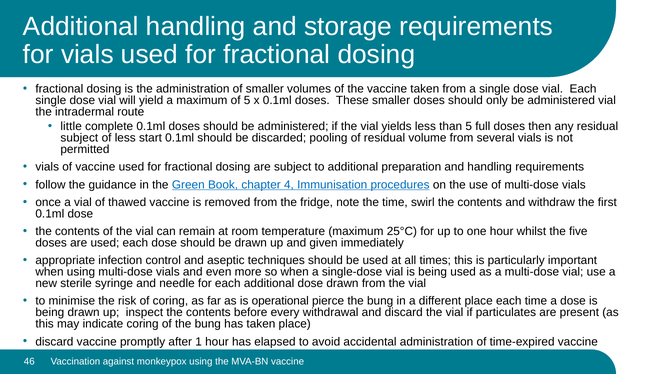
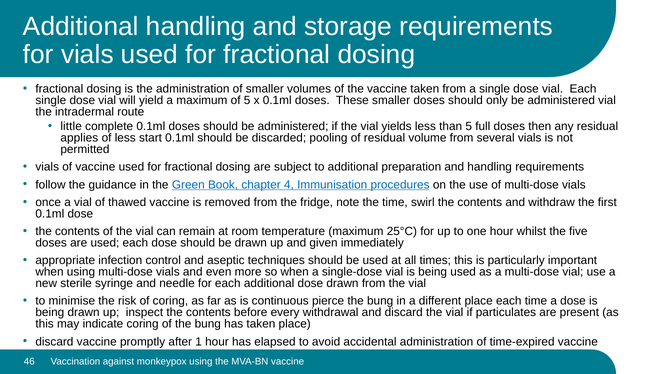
subject: subject -> applies (79, 138)
operational: operational -> continuous (280, 301)
